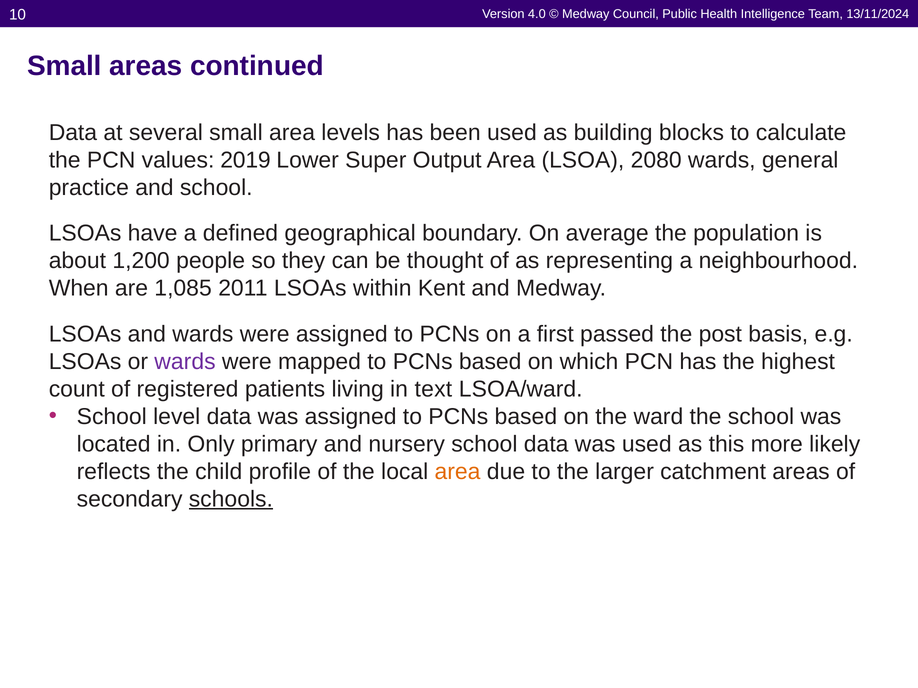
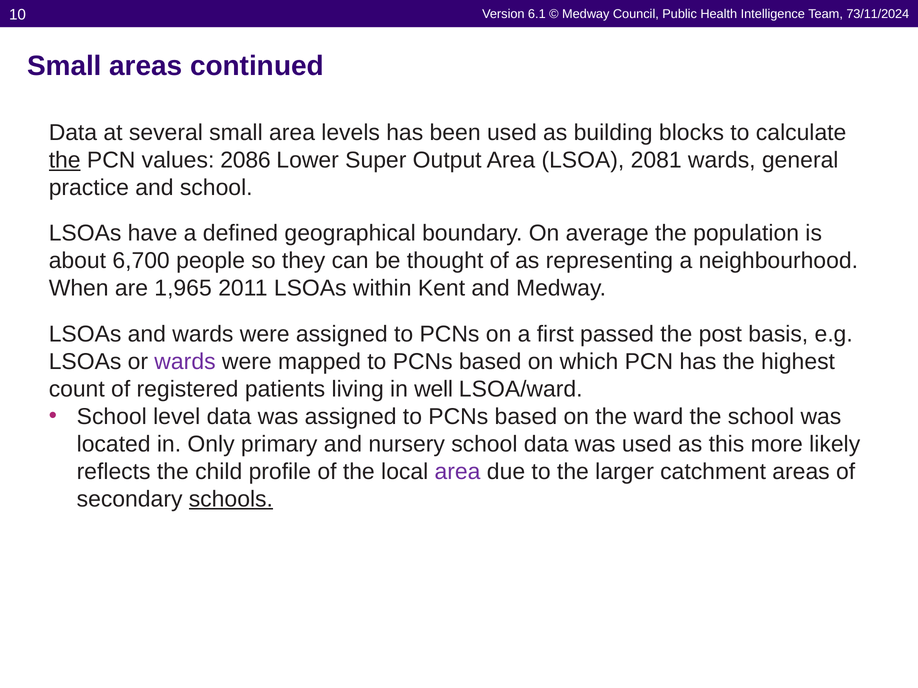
4.0: 4.0 -> 6.1 (537, 14)
13/11/2024: 13/11/2024 -> 73/11/2024 (878, 14)
the underline: none -> present (65, 160)
2019: 2019 -> 2086 (245, 160)
2080: 2080 -> 2081 (656, 160)
1,200: 1,200 -> 6,700 (141, 261)
1,085: 1,085 -> 1,965 (183, 289)
text: text -> well (434, 389)
area colour: orange -> purple (458, 472)
